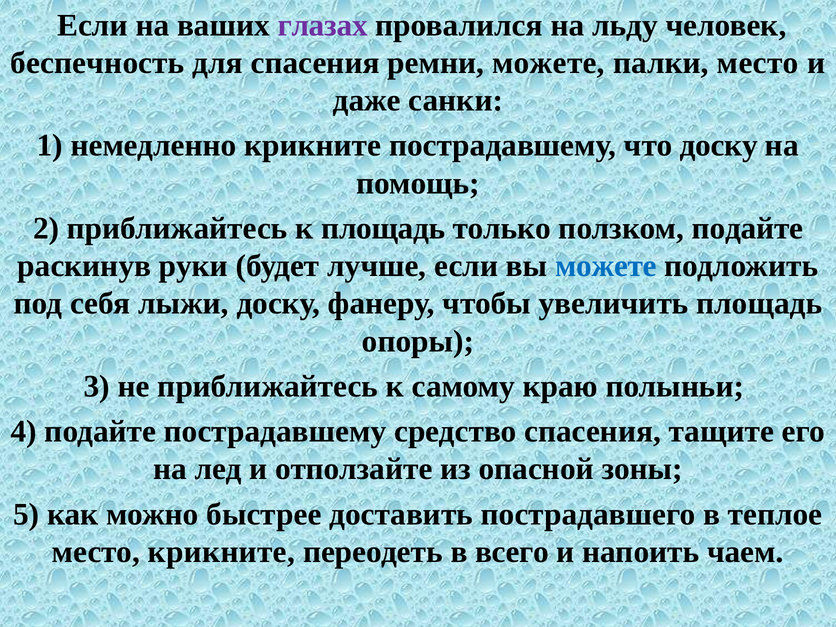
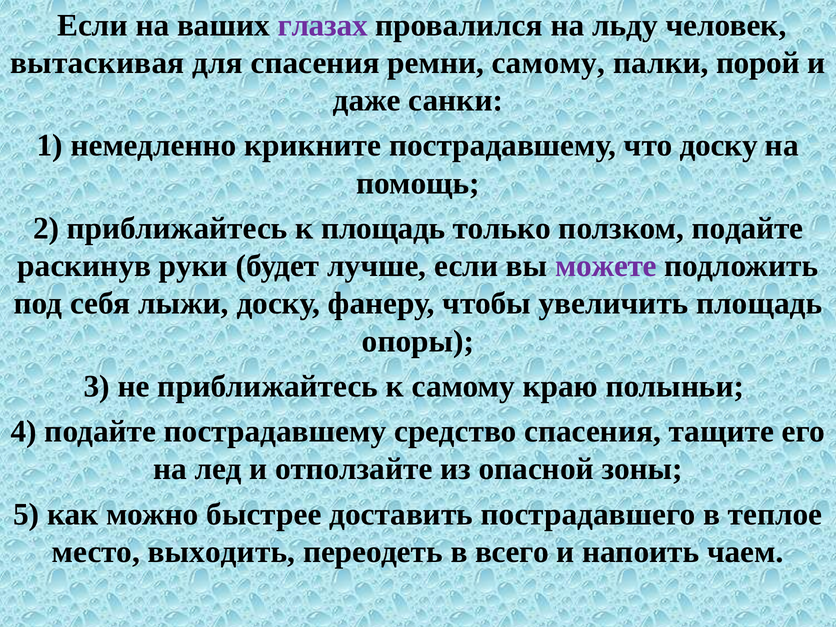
беспечность: беспечность -> вытаскивая (97, 63)
ремни можете: можете -> самому (548, 63)
палки место: место -> порой (758, 63)
можете colour: blue -> purple (606, 266)
место крикните: крикните -> выходить (221, 552)
